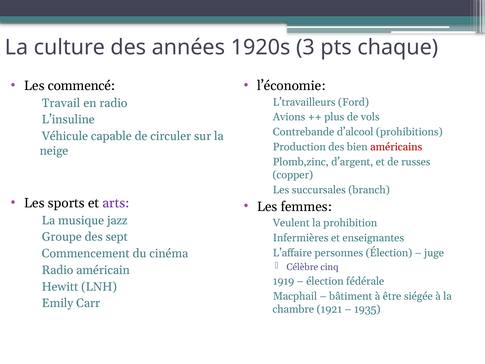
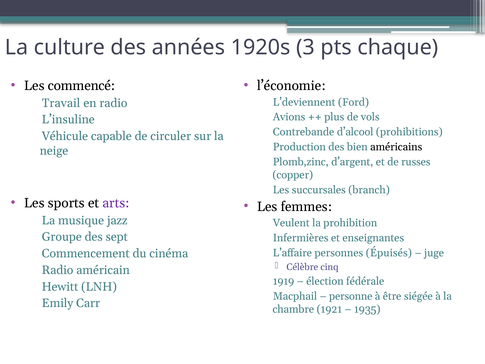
L’travailleurs: L’travailleurs -> L’deviennent (304, 102)
américains colour: red -> black (396, 147)
personnes Élection: Élection -> Épuisés (389, 253)
bâtiment: bâtiment -> personne (351, 296)
